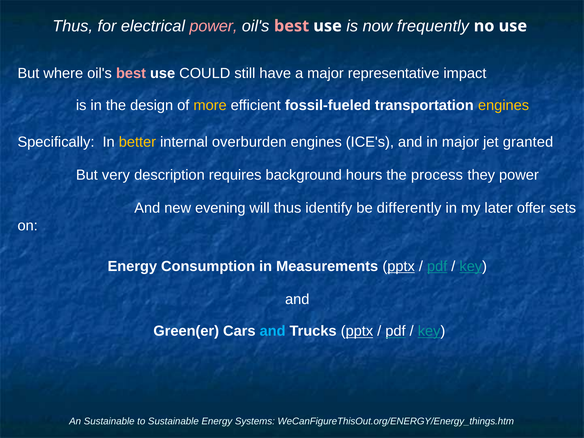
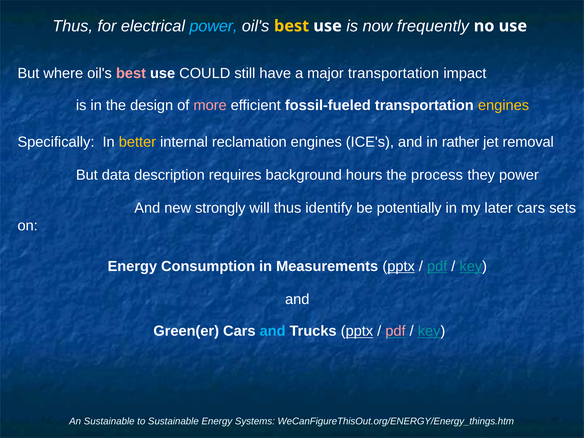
power colour: pink -> light blue (213, 26)
best colour: pink -> yellow (292, 26)
major representative: representative -> transportation (394, 73)
more colour: yellow -> pink (210, 105)
overburden: overburden -> reclamation (249, 142)
in major: major -> rather (461, 142)
granted: granted -> removal (528, 142)
very: very -> data (116, 175)
evening: evening -> strongly (220, 208)
differently: differently -> potentially (409, 208)
later offer: offer -> cars (531, 208)
pdf colour: white -> pink (395, 331)
